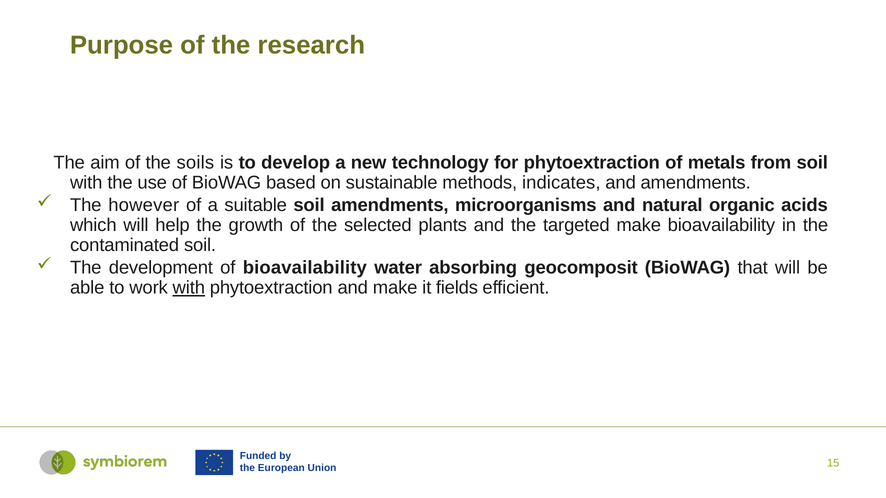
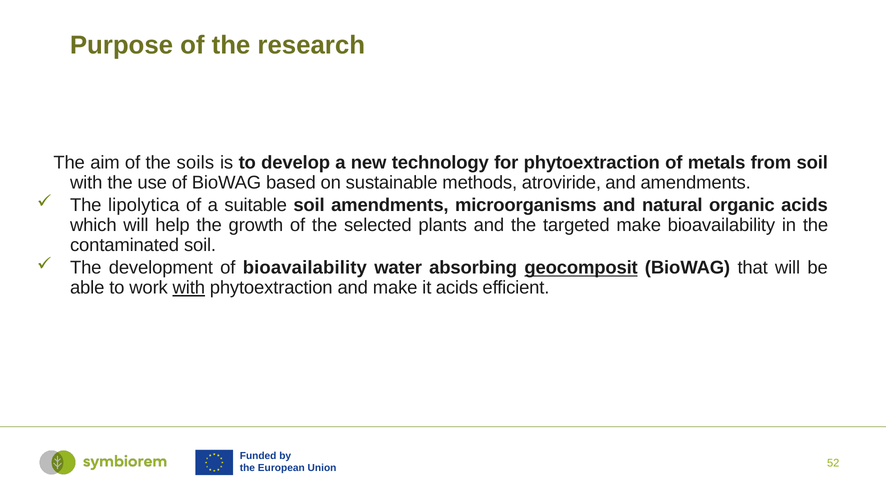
indicates: indicates -> atroviride (561, 183)
however: however -> lipolytica (144, 205)
geocomposit underline: none -> present (581, 268)
it fields: fields -> acids (457, 288)
15: 15 -> 52 (833, 463)
